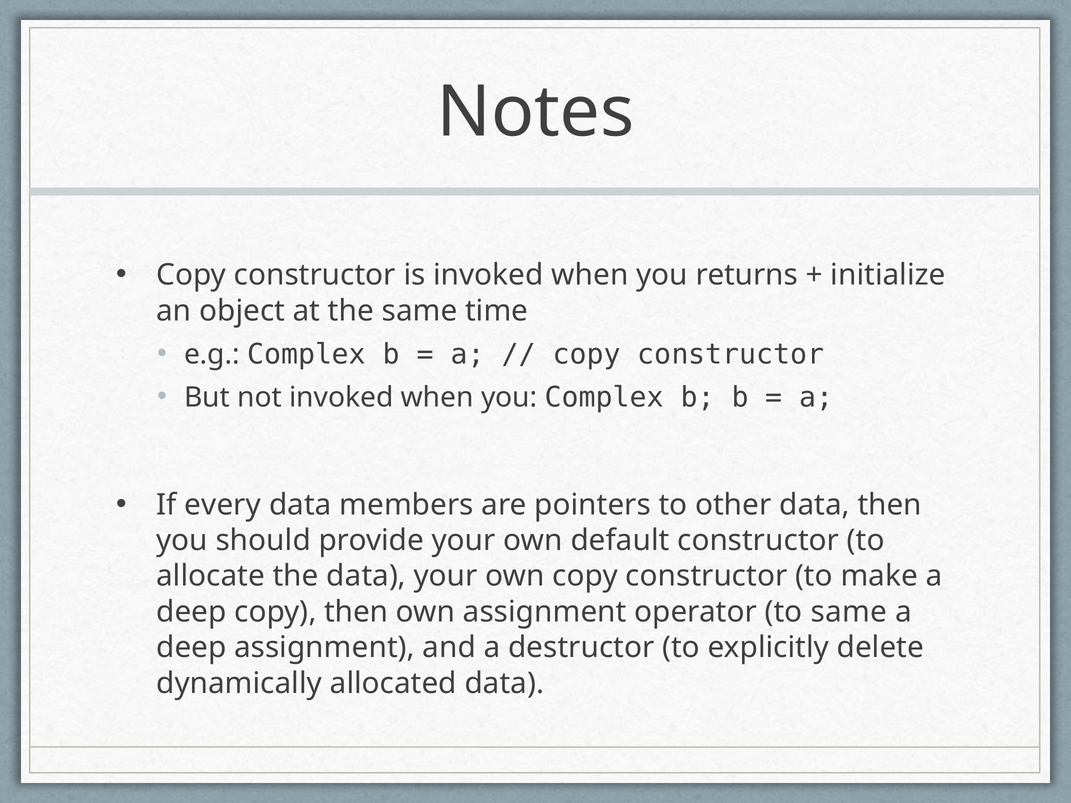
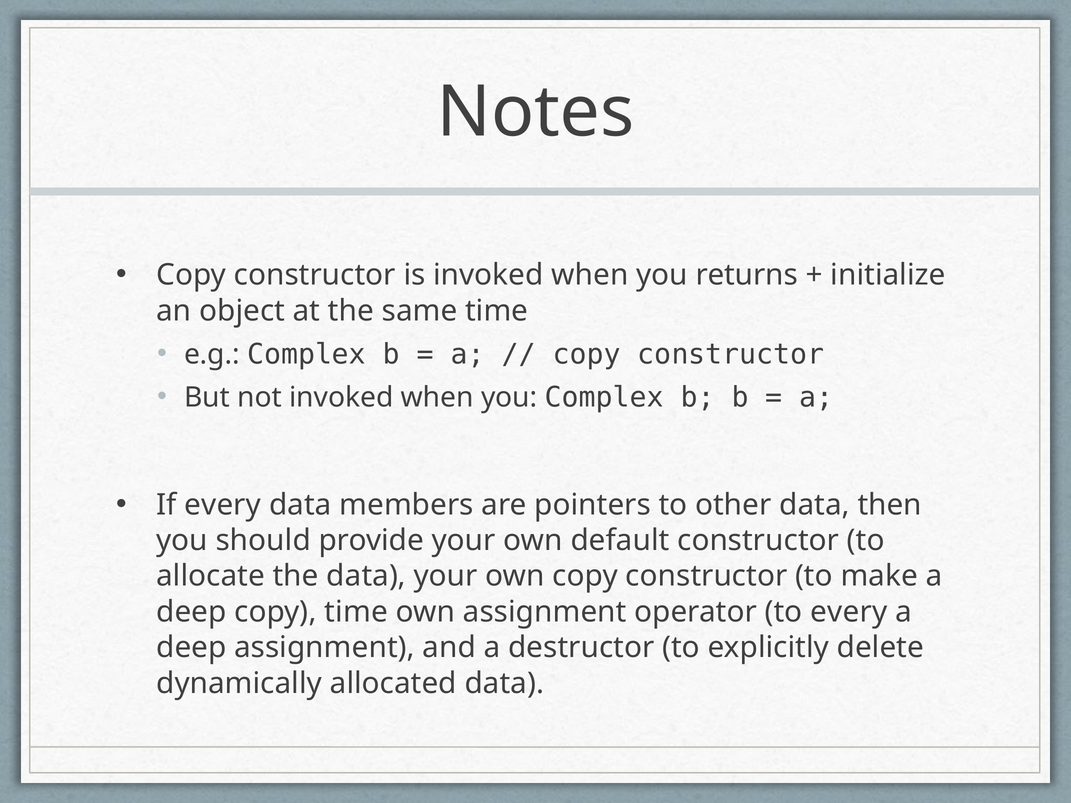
copy then: then -> time (356, 612)
to same: same -> every (849, 612)
